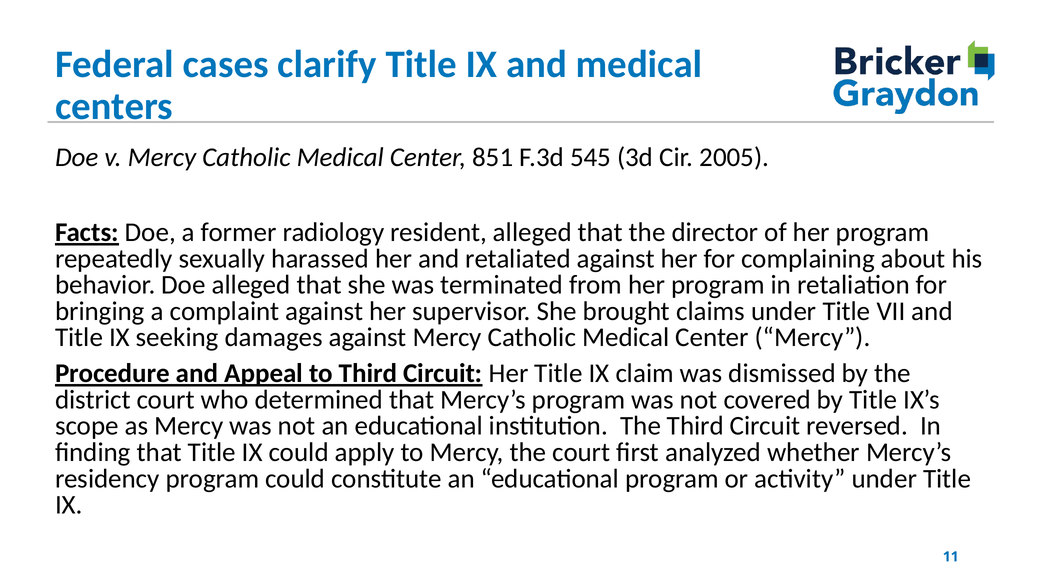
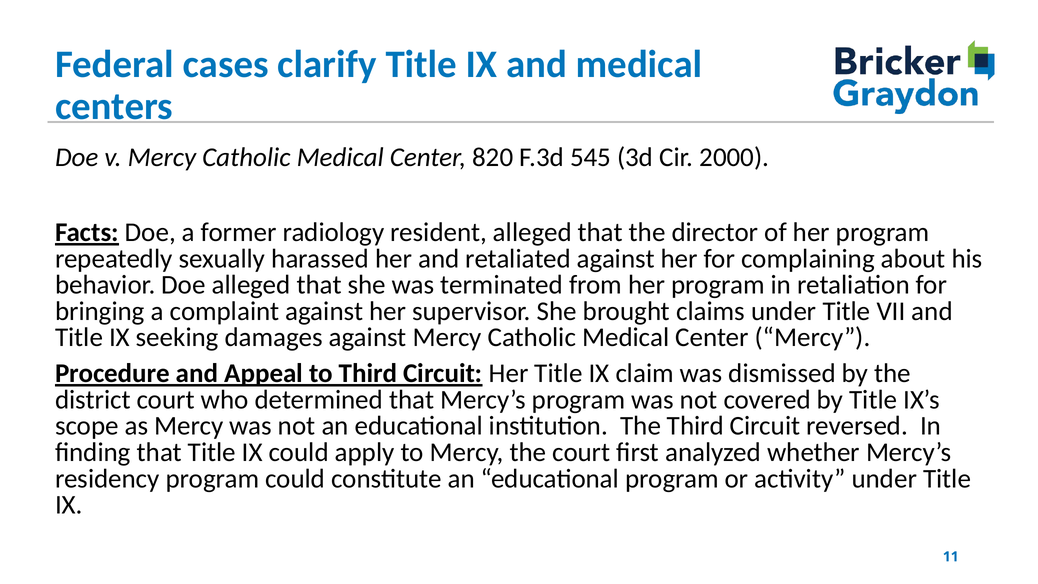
851: 851 -> 820 (493, 158)
2005: 2005 -> 2000 (734, 158)
